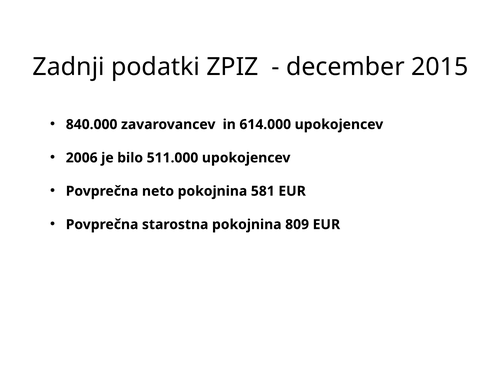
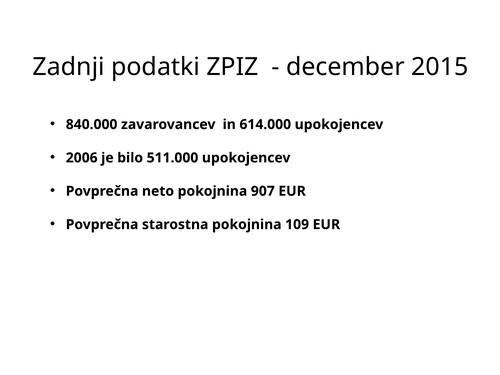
581: 581 -> 907 (263, 191)
809: 809 -> 109 (297, 225)
